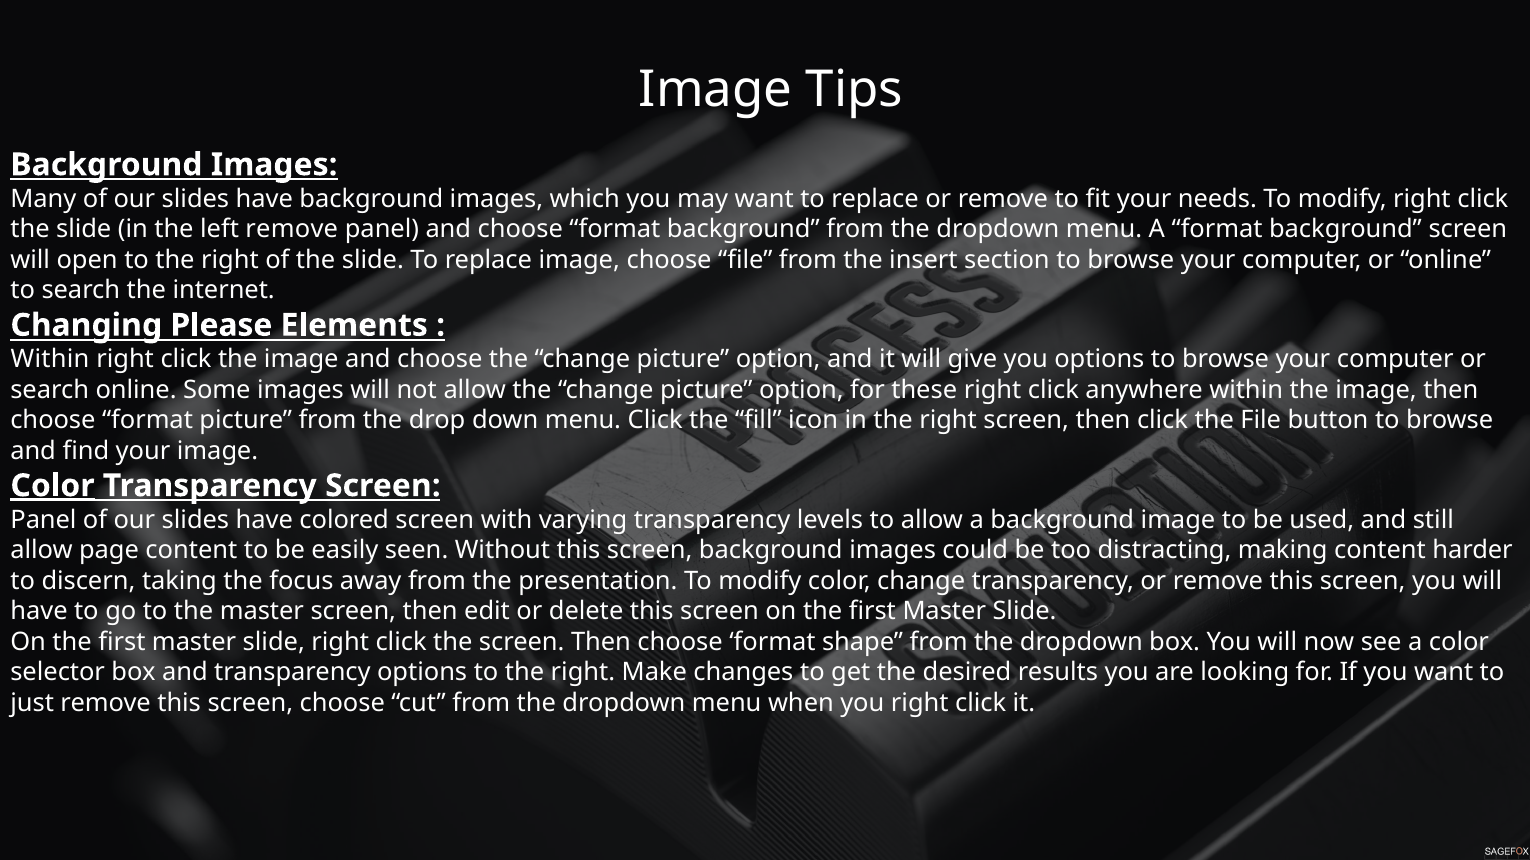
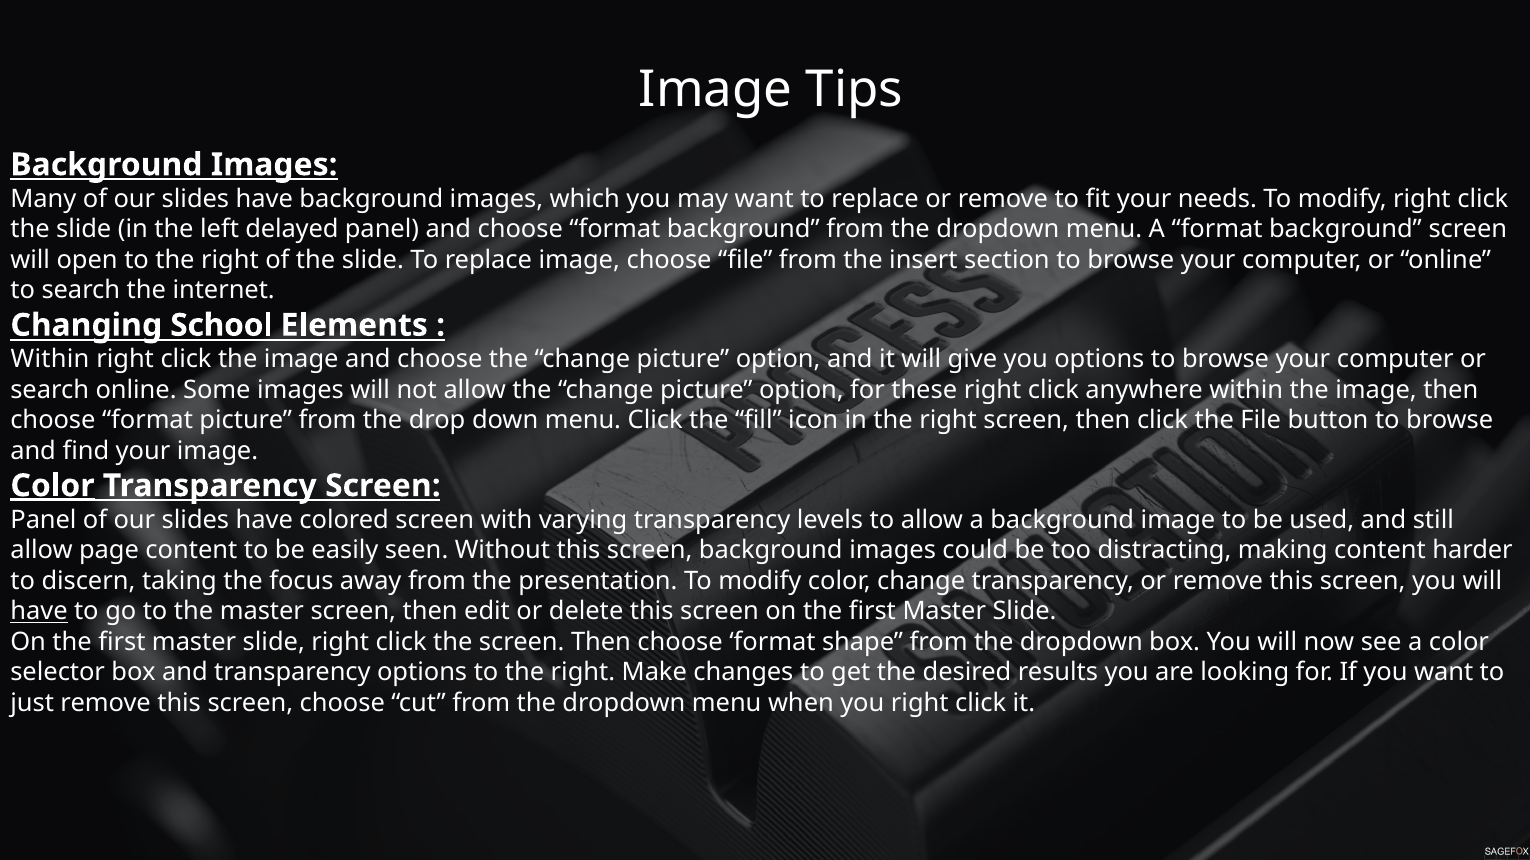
left remove: remove -> delayed (292, 229)
Please: Please -> School (221, 325)
have underline: none -> present (39, 612)
